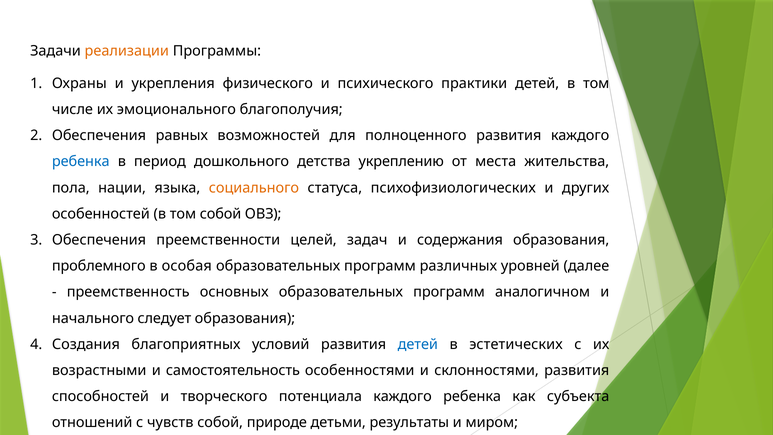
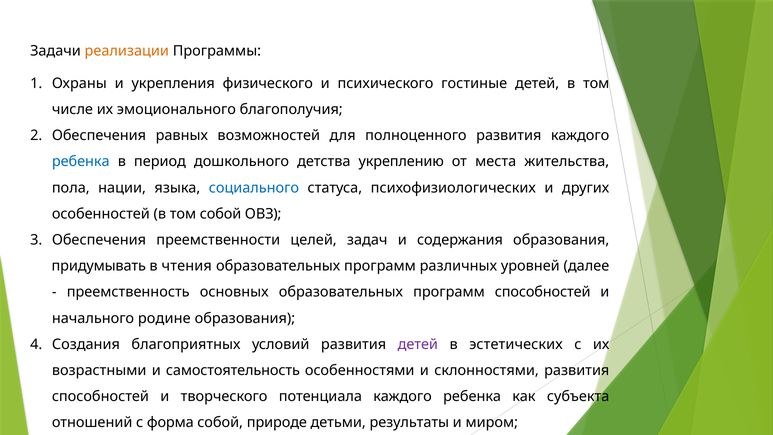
практики: практики -> гостиные (474, 83)
социального colour: orange -> blue (254, 188)
проблемного: проблемного -> придумывать (99, 266)
особая: особая -> чтения (187, 266)
программ аналогичном: аналогичном -> способностей (543, 292)
следует: следует -> родине (164, 318)
детей colour: blue -> purple (418, 344)
чувств: чувств -> форма (170, 422)
